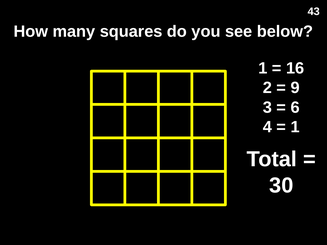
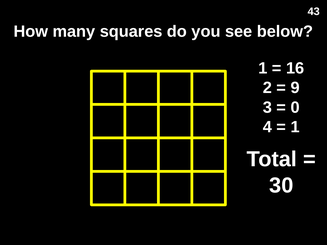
6: 6 -> 0 (295, 107)
